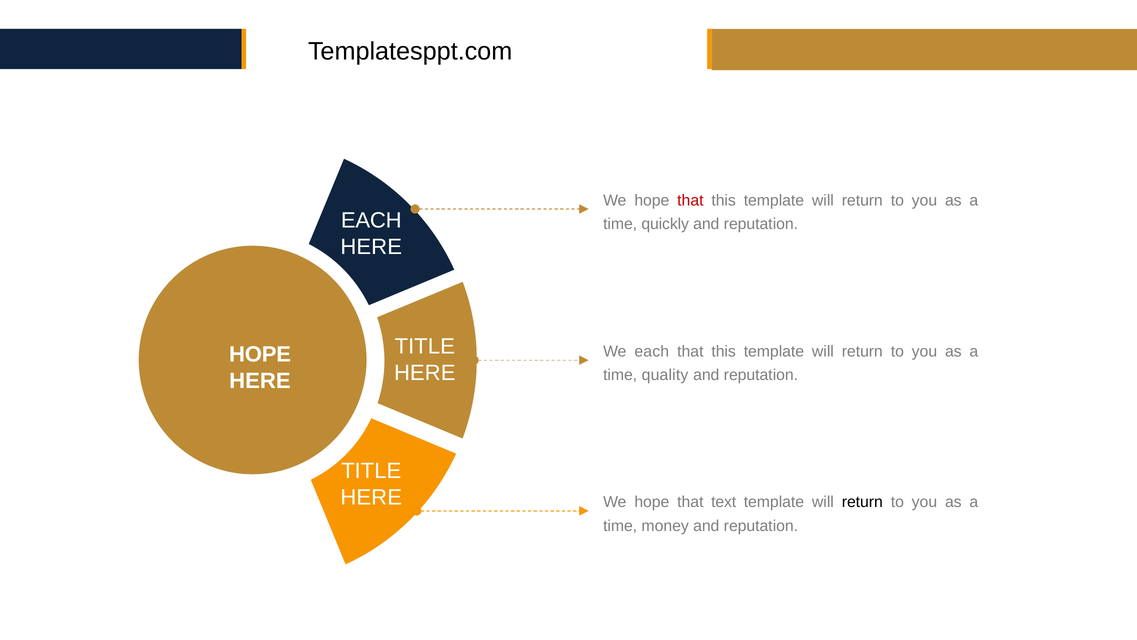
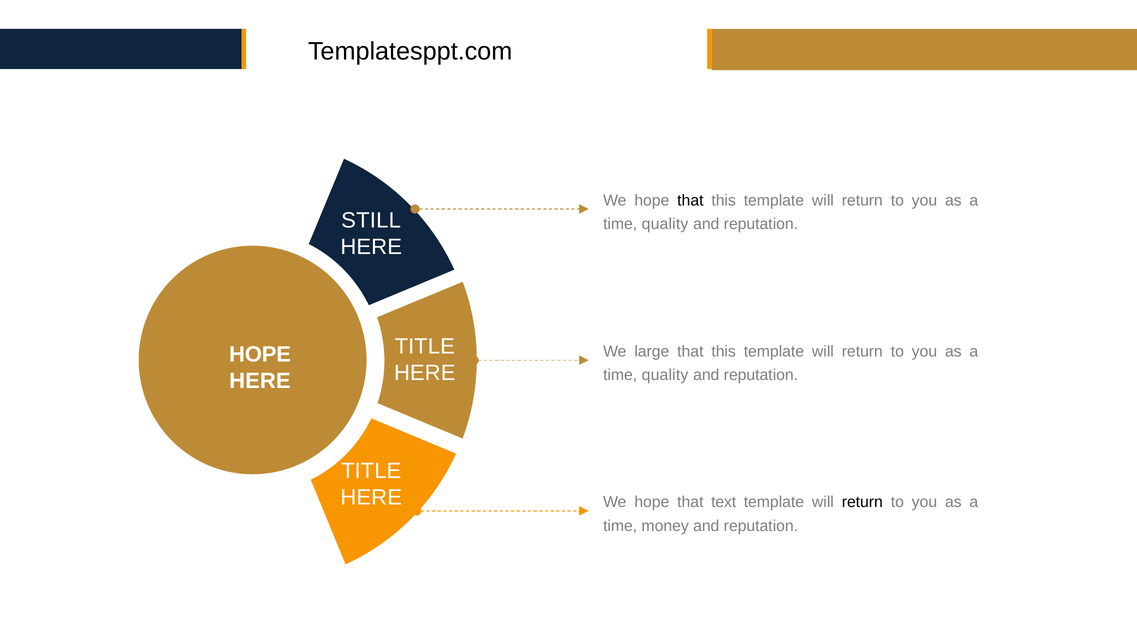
that colour: red -> black (690, 200)
EACH: EACH -> STILL (371, 220)
quickly: quickly -> quality (665, 224)
We each: each -> large (652, 351)
